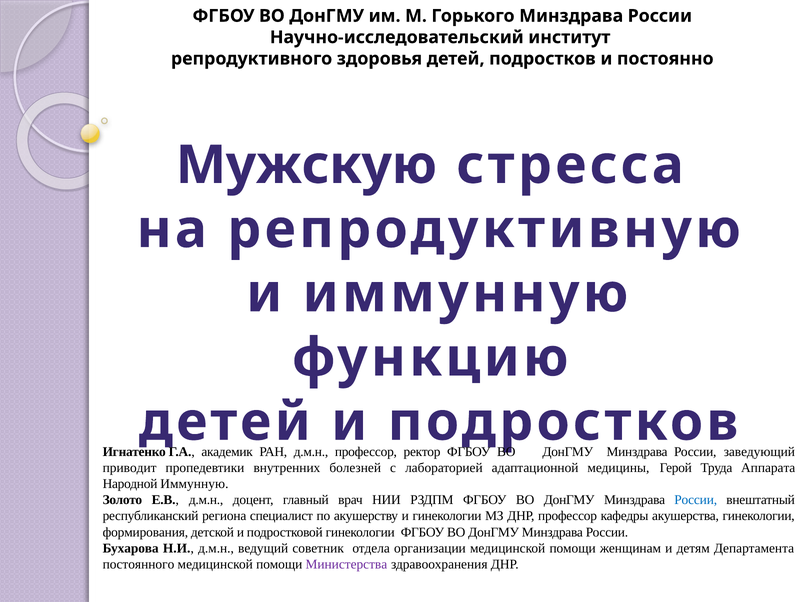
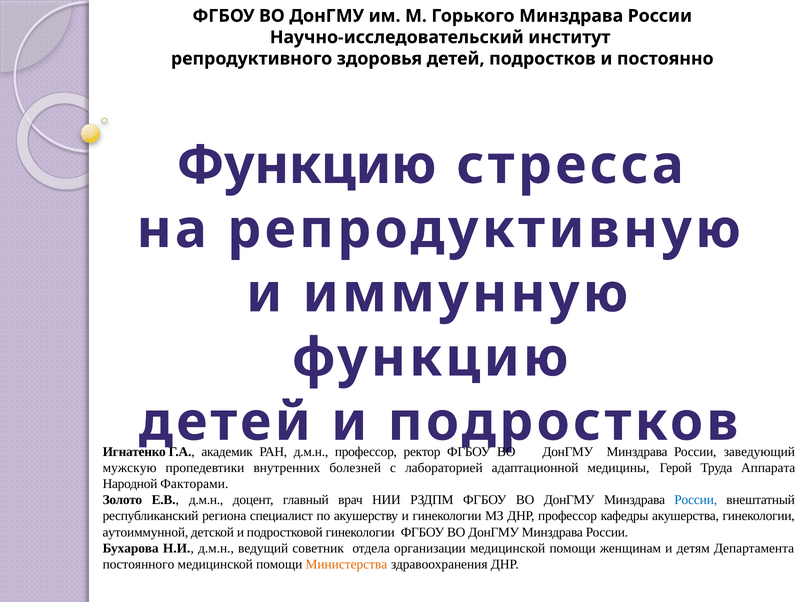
Мужскую: Мужскую -> Функцию (306, 165)
приводит: приводит -> мужскую (130, 468)
Народной Иммунную: Иммунную -> Факторами (194, 484)
формирования: формирования -> аутоиммунной (145, 532)
Министерства colour: purple -> orange (346, 564)
